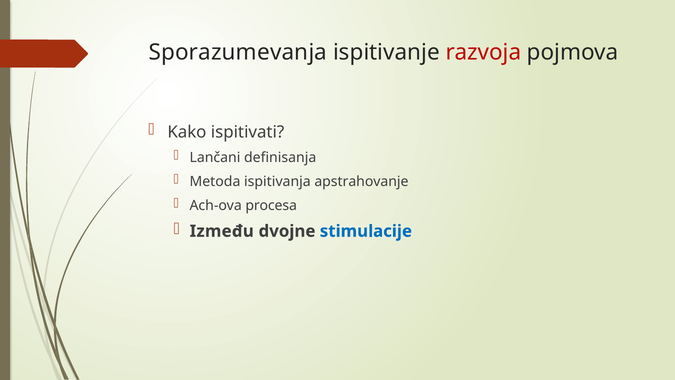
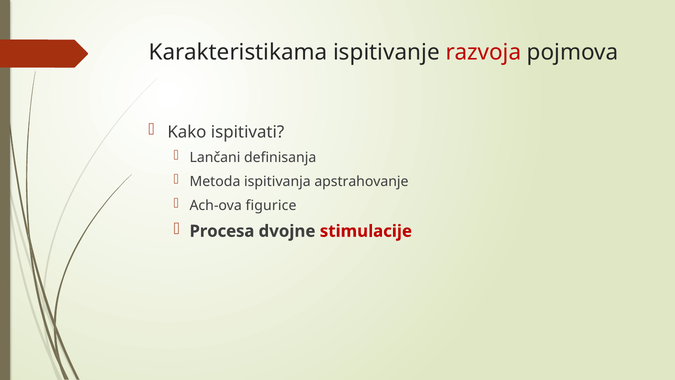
Sporazumevanja: Sporazumevanja -> Karakteristikama (238, 52)
procesa: procesa -> figurice (271, 205)
Između: Između -> Procesa (222, 231)
stimulacije colour: blue -> red (366, 231)
